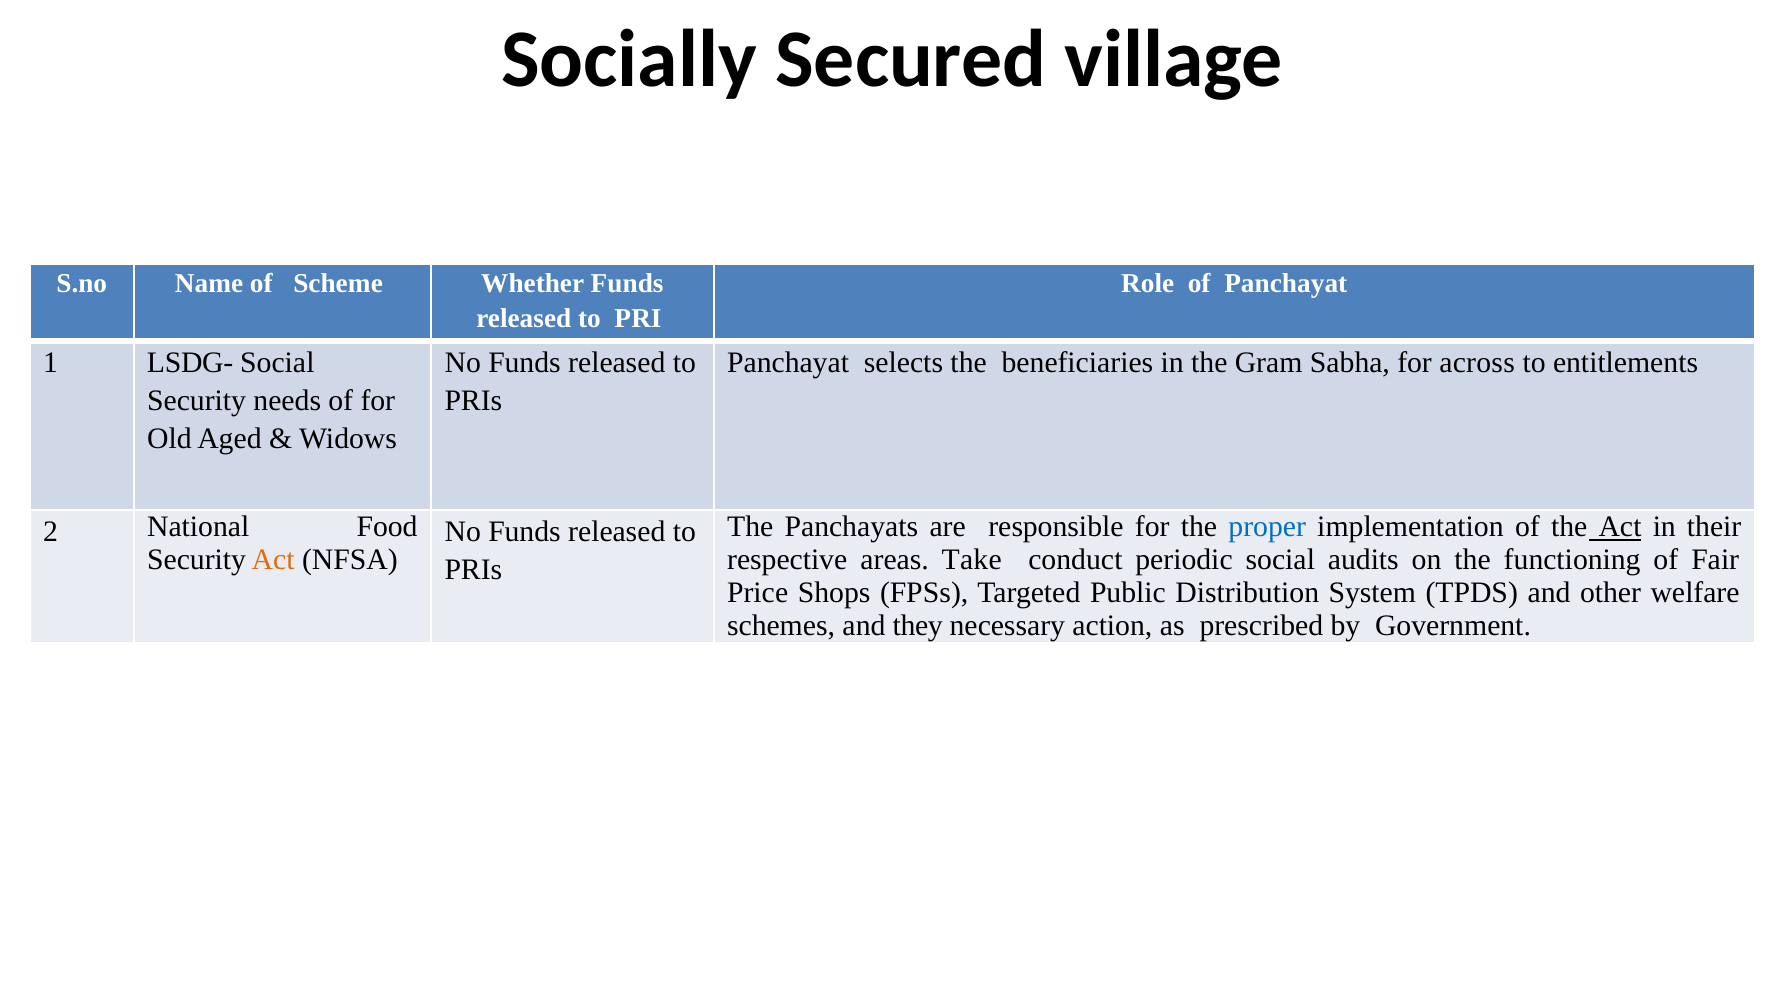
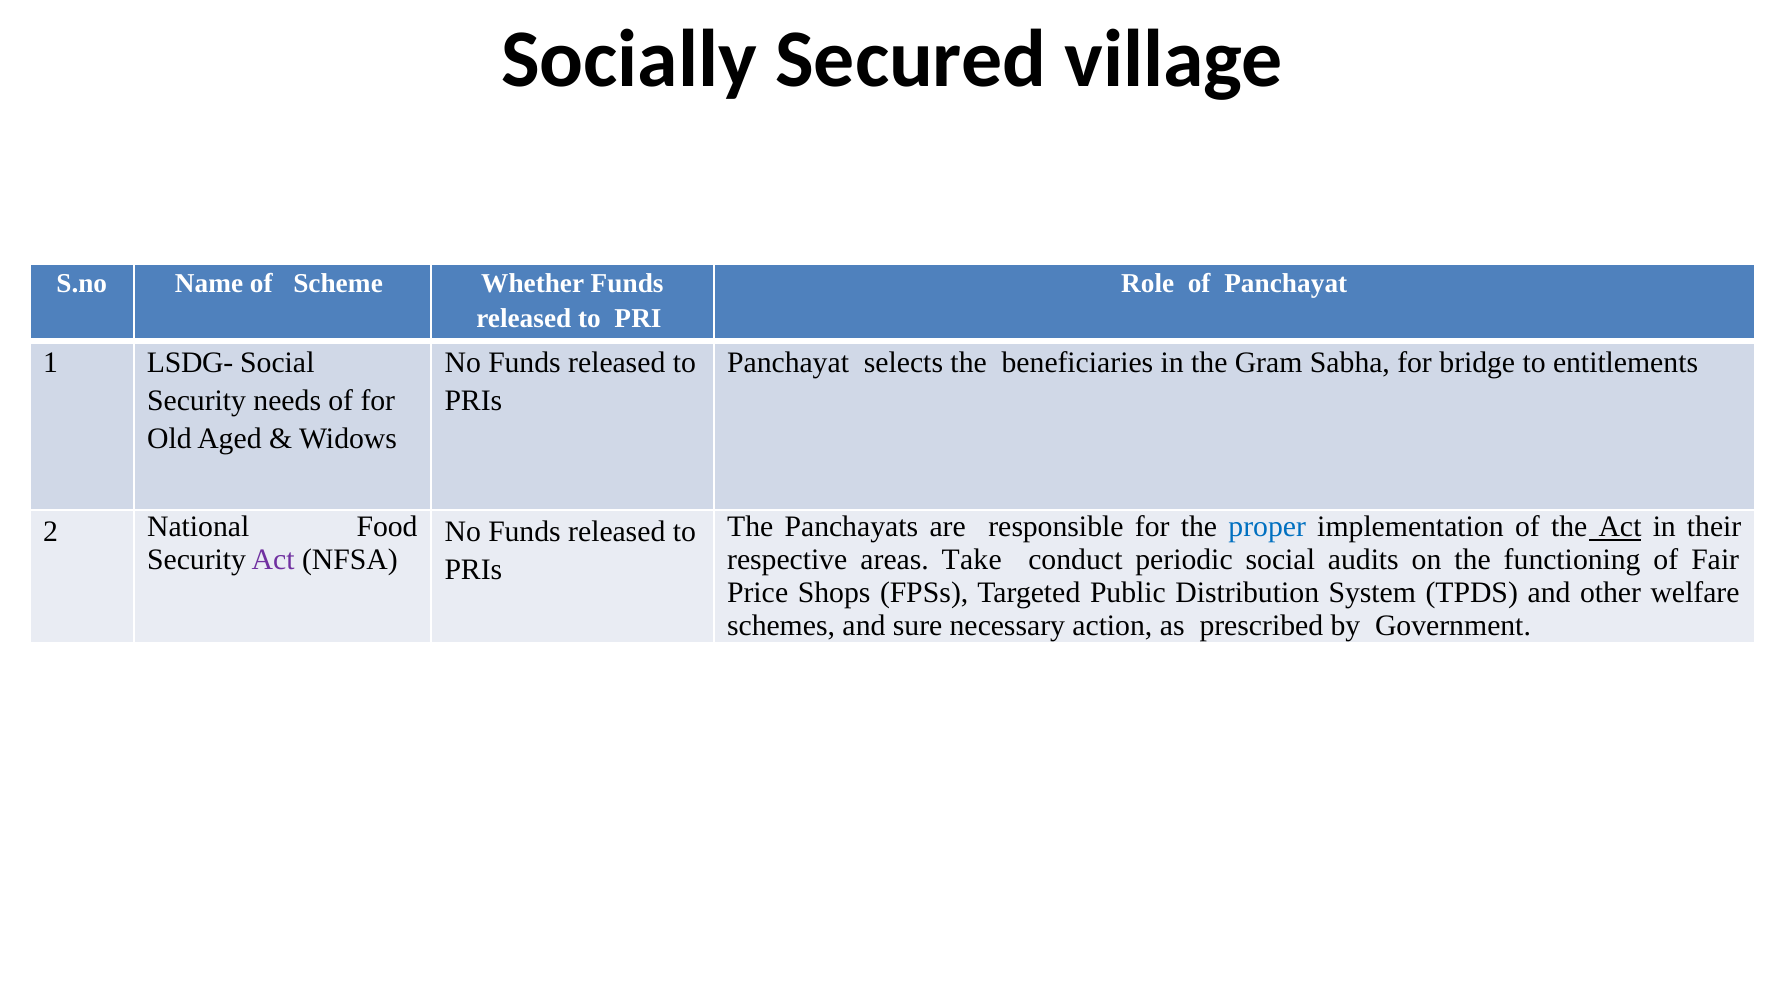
across: across -> bridge (1477, 362)
Act colour: orange -> purple (273, 560)
they: they -> sure (918, 626)
